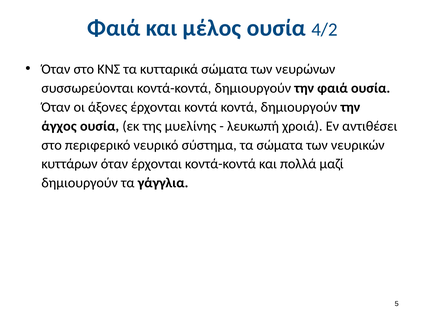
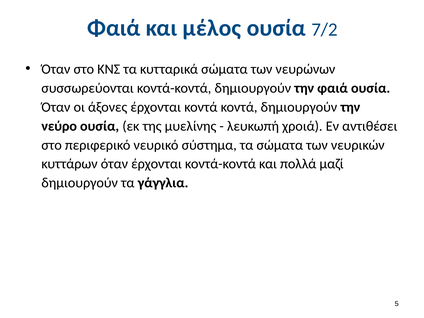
4/2: 4/2 -> 7/2 (325, 30)
άγχος: άγχος -> νεύρο (59, 126)
